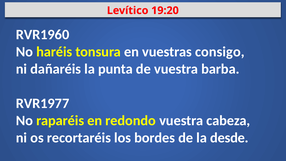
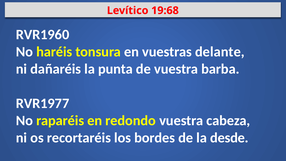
19:20: 19:20 -> 19:68 (165, 10)
consigo: consigo -> delante (220, 52)
